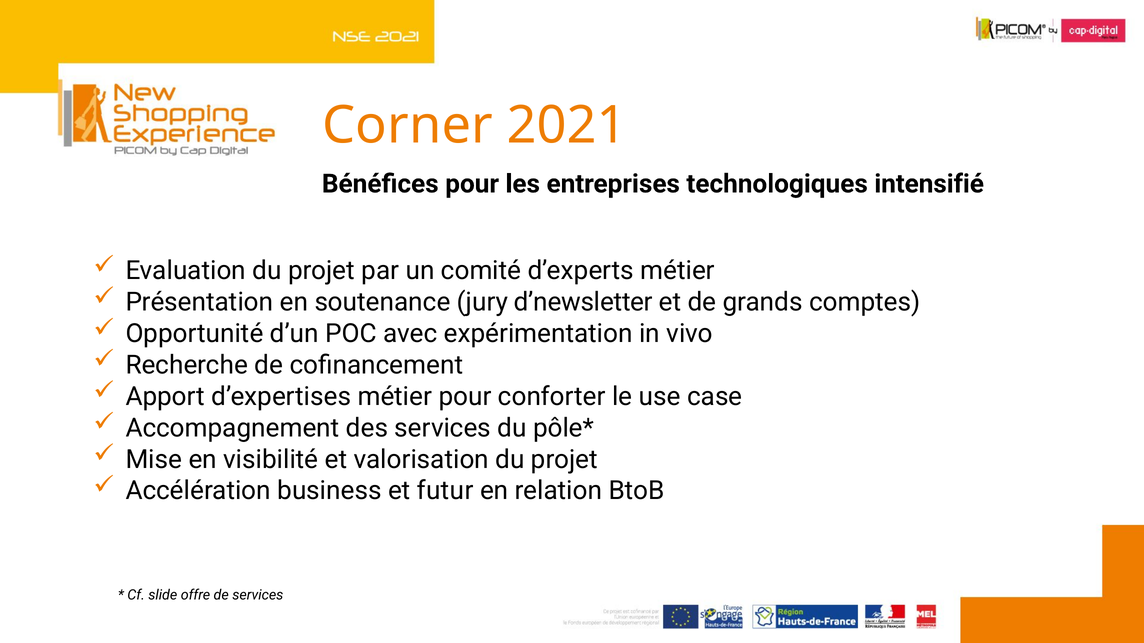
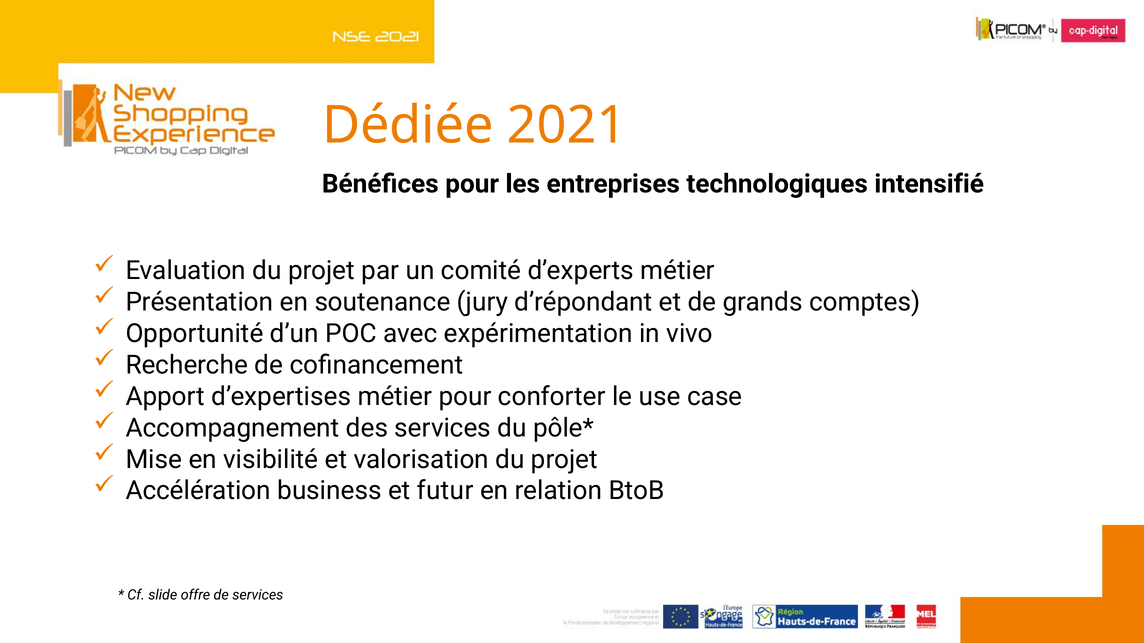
Corner: Corner -> Dédiée (408, 126)
d’newsletter: d’newsletter -> d’répondant (583, 302)
